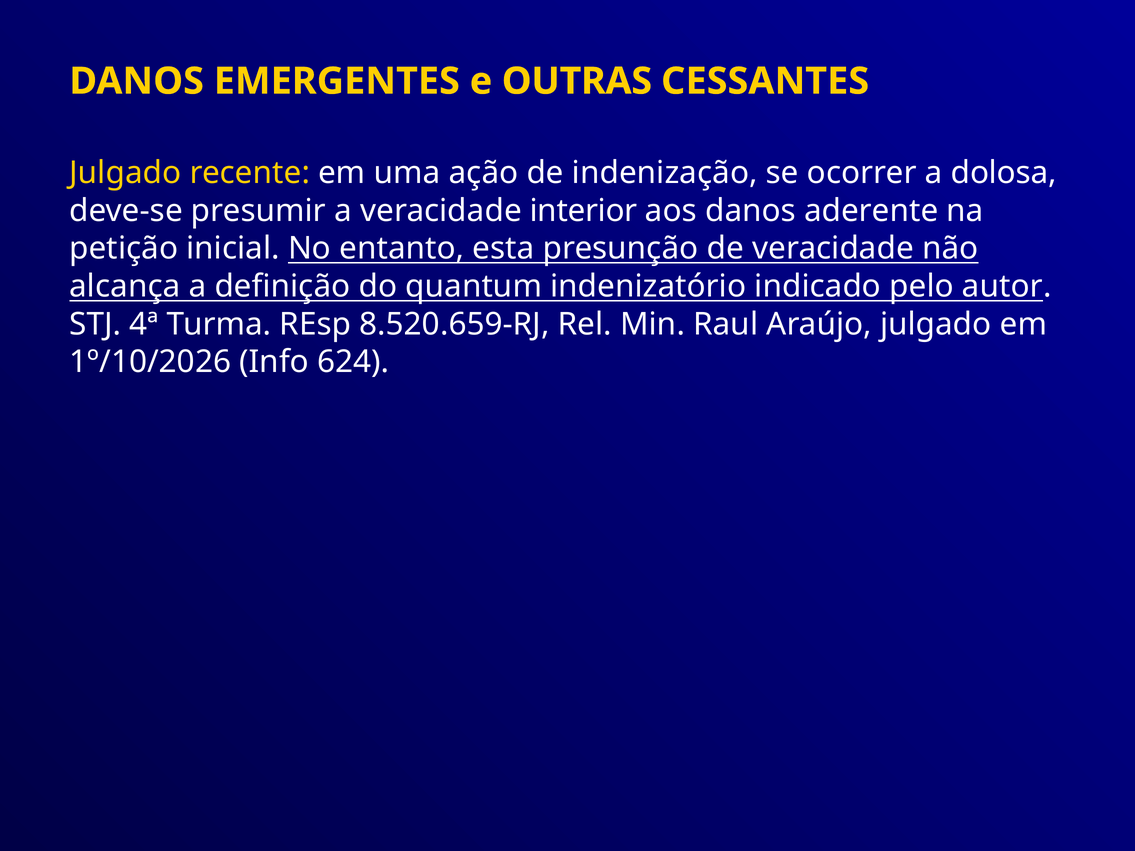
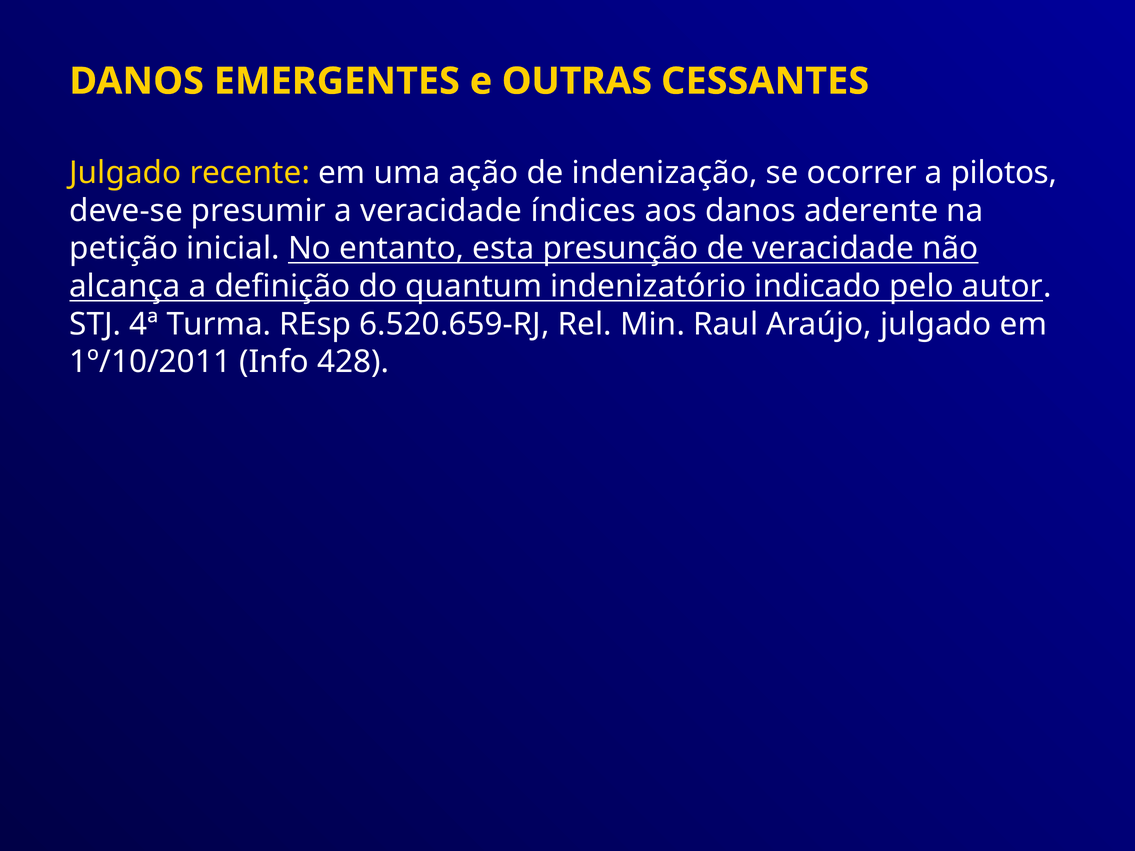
dolosa: dolosa -> pilotos (1004, 173)
interior: interior -> índices (583, 211)
8.520.659-RJ: 8.520.659-RJ -> 6.520.659-RJ (454, 324)
1º/10/2026: 1º/10/2026 -> 1º/10/2011 (150, 362)
624: 624 -> 428 (353, 362)
